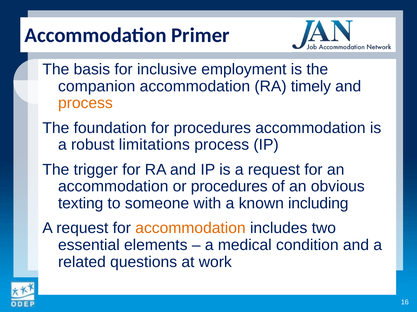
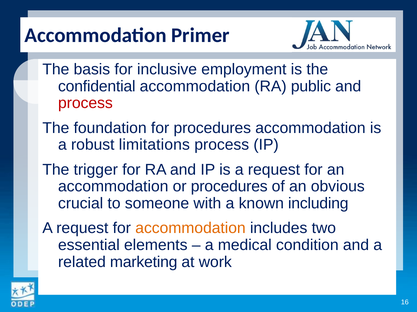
companion: companion -> confidential (97, 86)
timely: timely -> public (311, 86)
process colour: orange -> red (85, 103)
texting: texting -> crucial (81, 204)
questions: questions -> marketing (144, 263)
